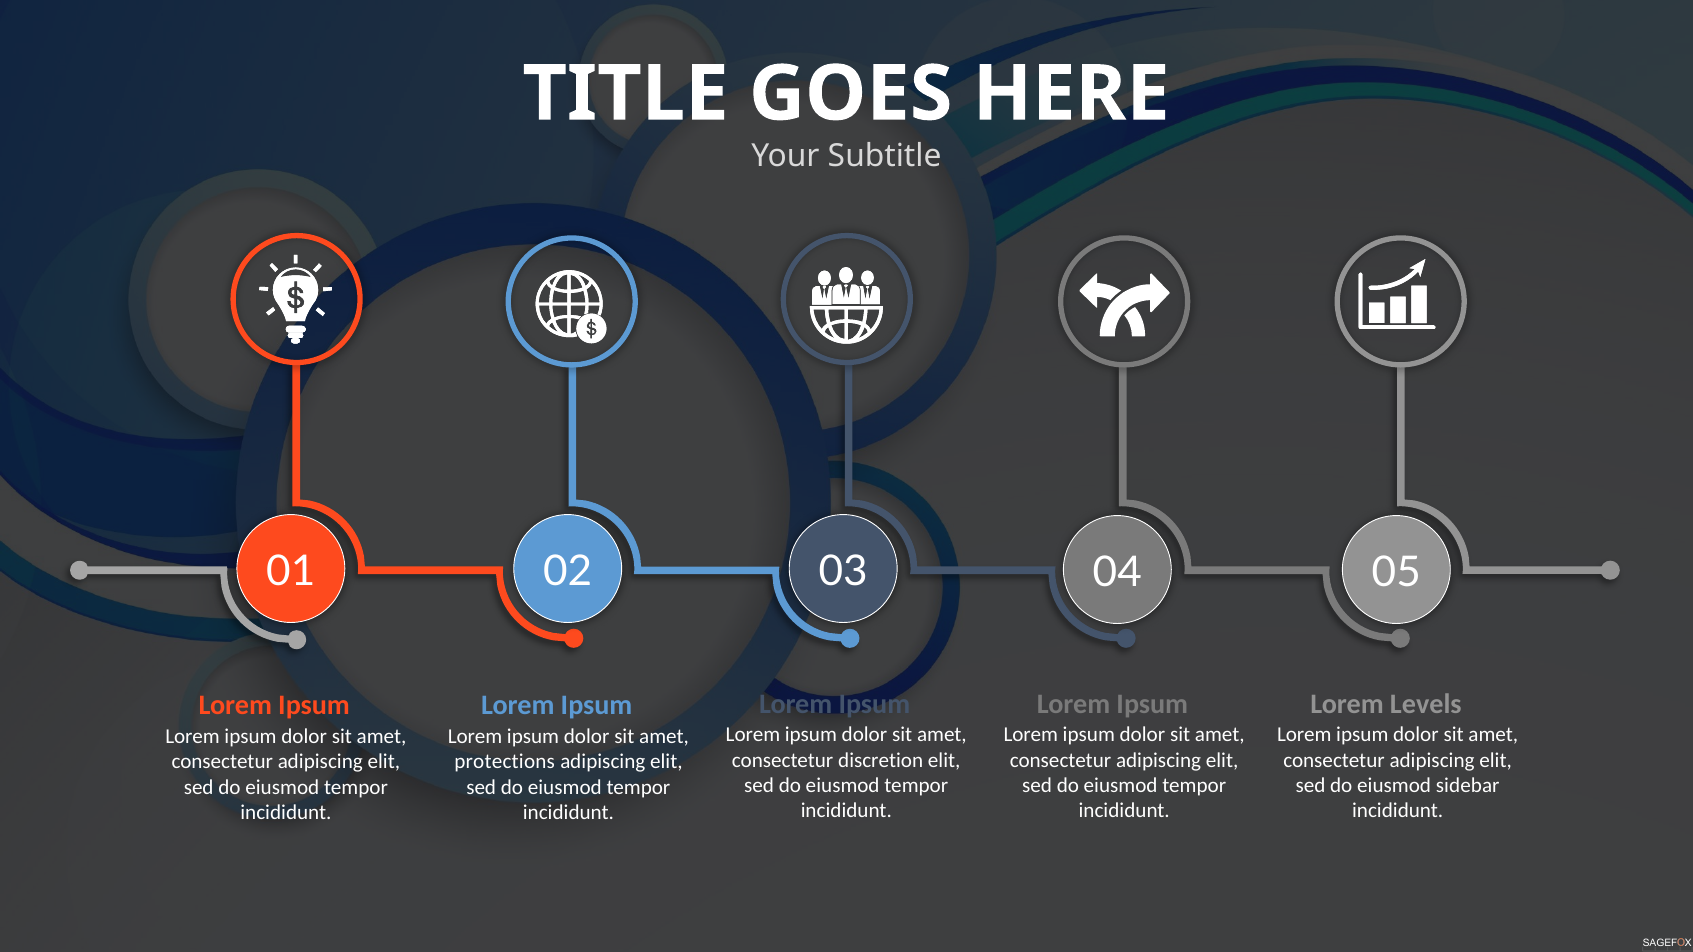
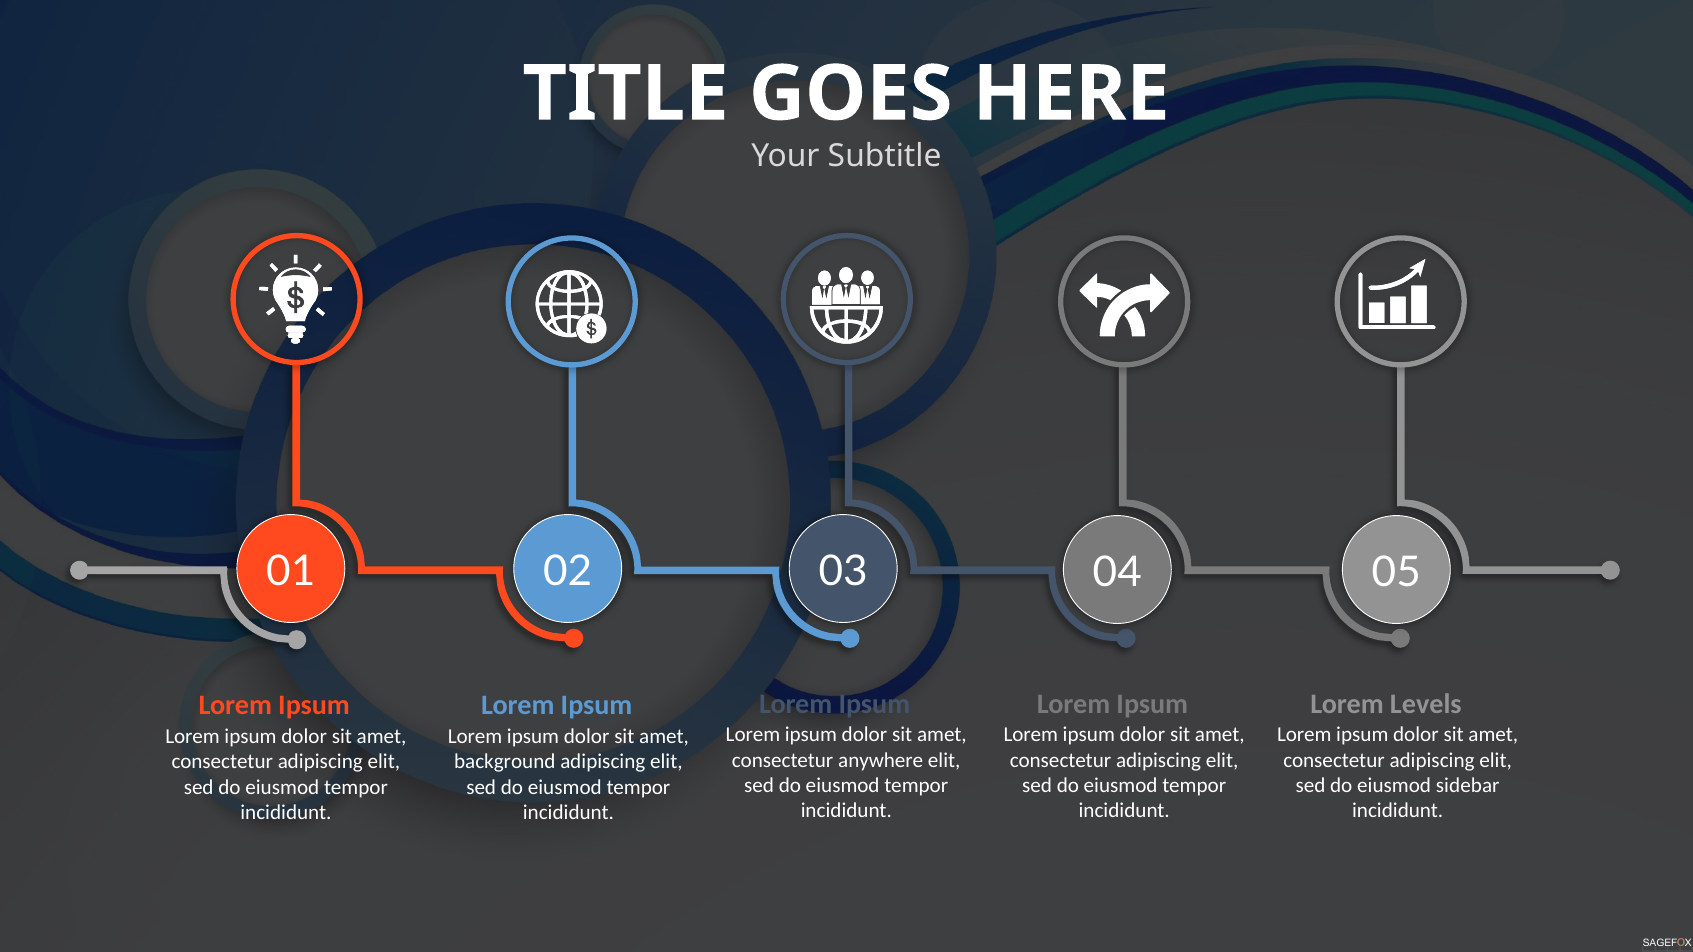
discretion: discretion -> anywhere (881, 760)
protections: protections -> background (505, 762)
